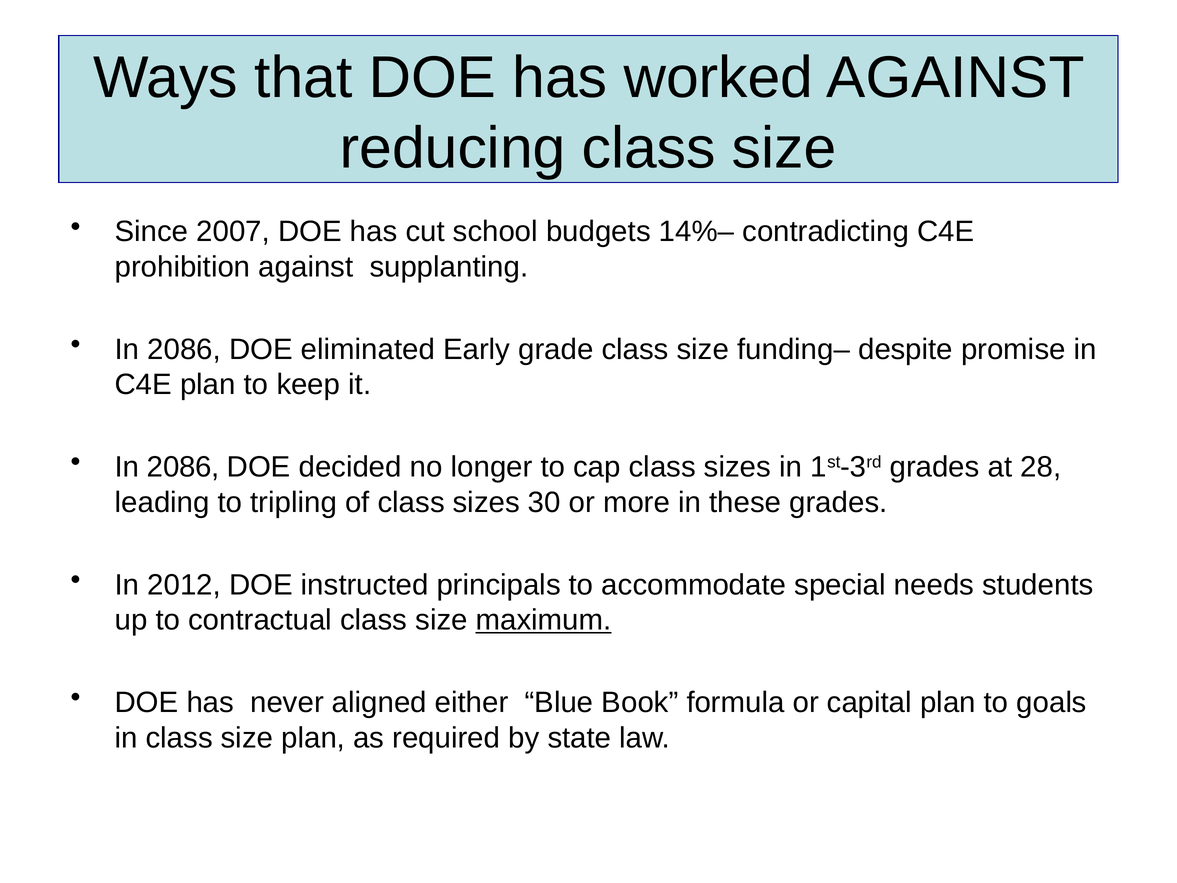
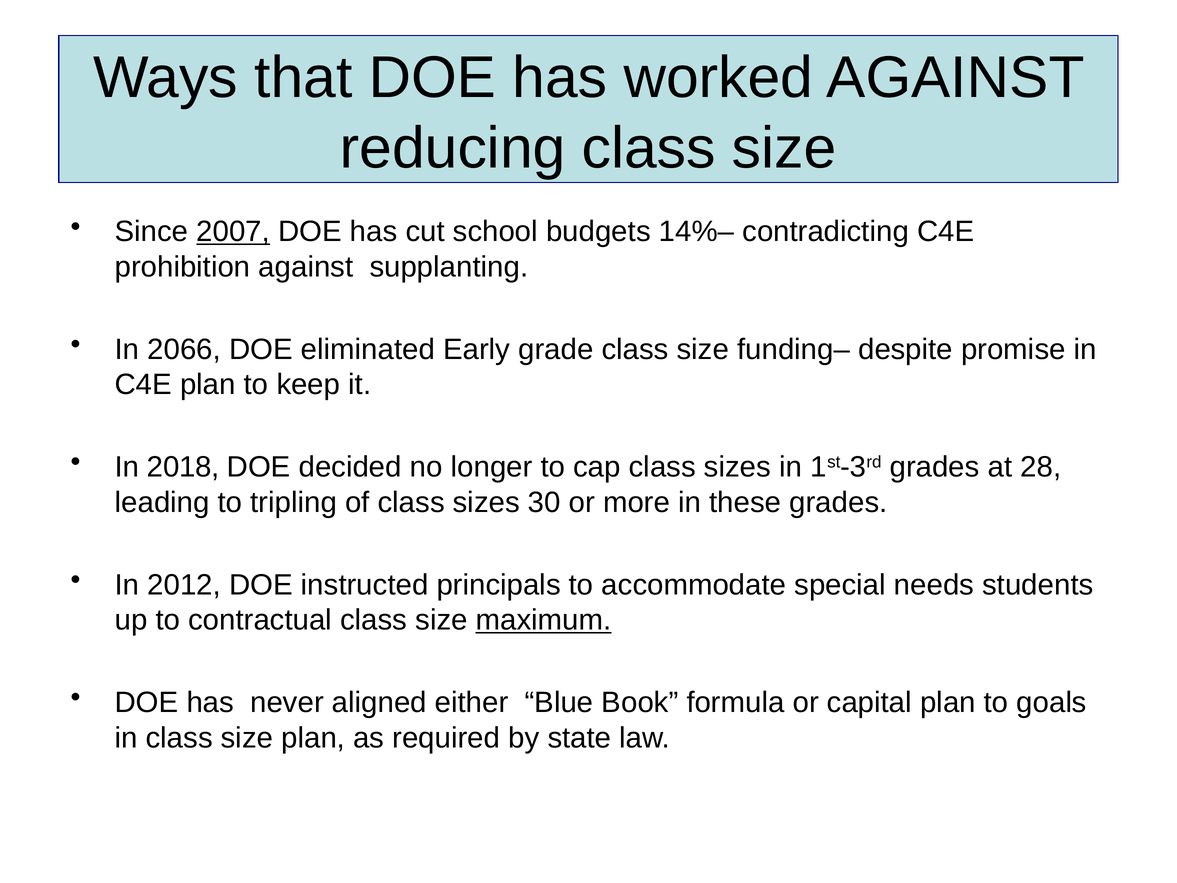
2007 underline: none -> present (233, 232)
2086: 2086 -> 2066 (184, 349)
2086: 2086 -> 2018 (183, 467)
